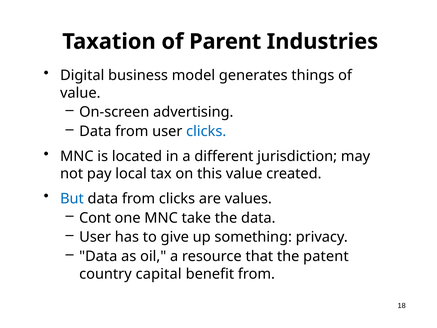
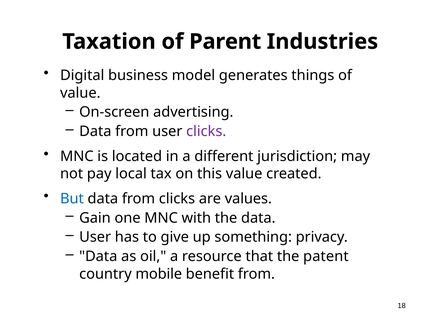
clicks colour: blue -> purple (206, 131)
Cont: Cont -> Gain (95, 218)
take: take -> with (196, 218)
capital: capital -> mobile (159, 274)
